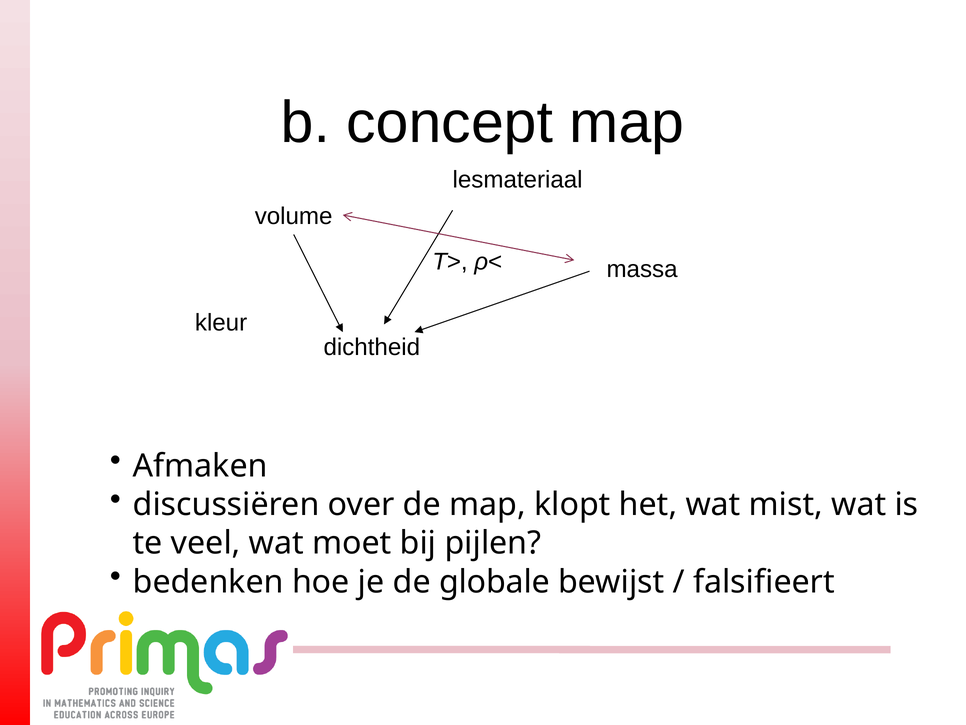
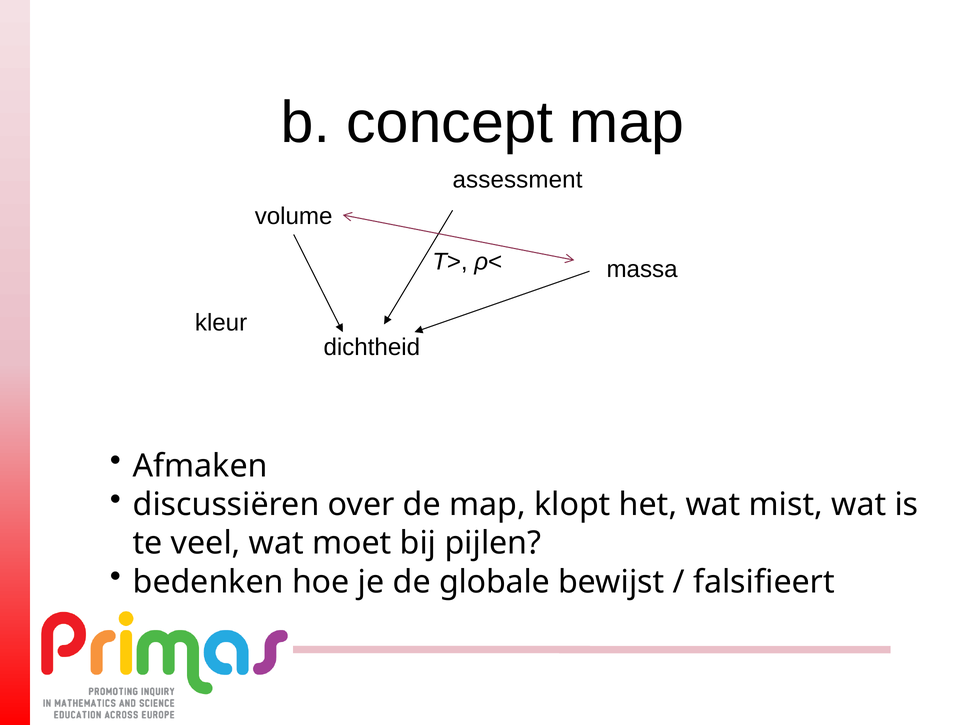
lesmateriaal: lesmateriaal -> assessment (518, 180)
